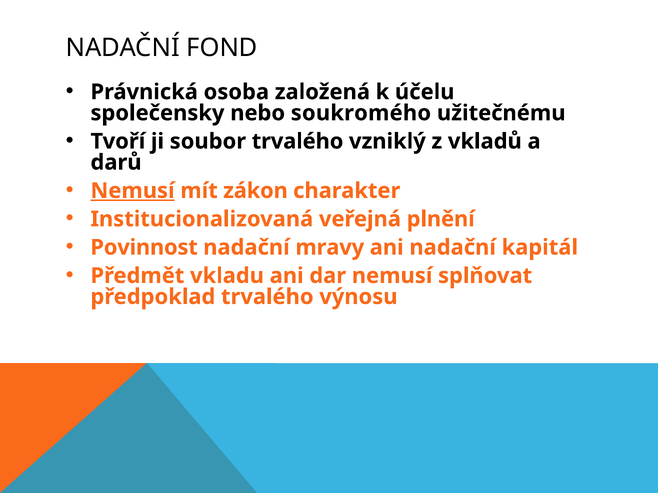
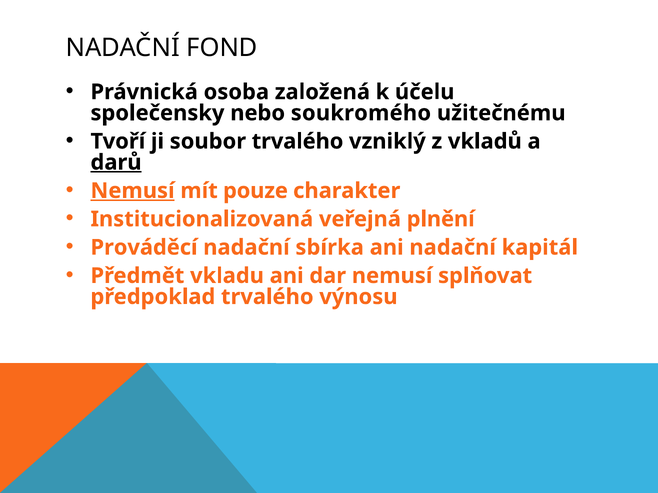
darů underline: none -> present (116, 163)
zákon: zákon -> pouze (255, 191)
Povinnost: Povinnost -> Prováděcí (144, 248)
mravy: mravy -> sbírka (330, 248)
